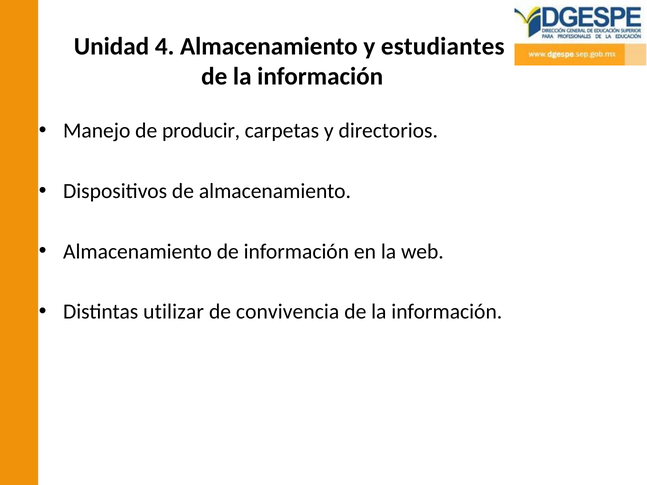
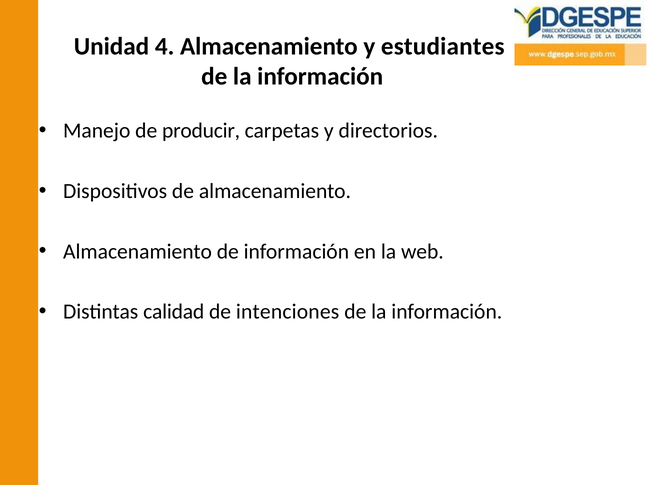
utilizar: utilizar -> calidad (174, 312)
convivencia: convivencia -> intenciones (288, 312)
